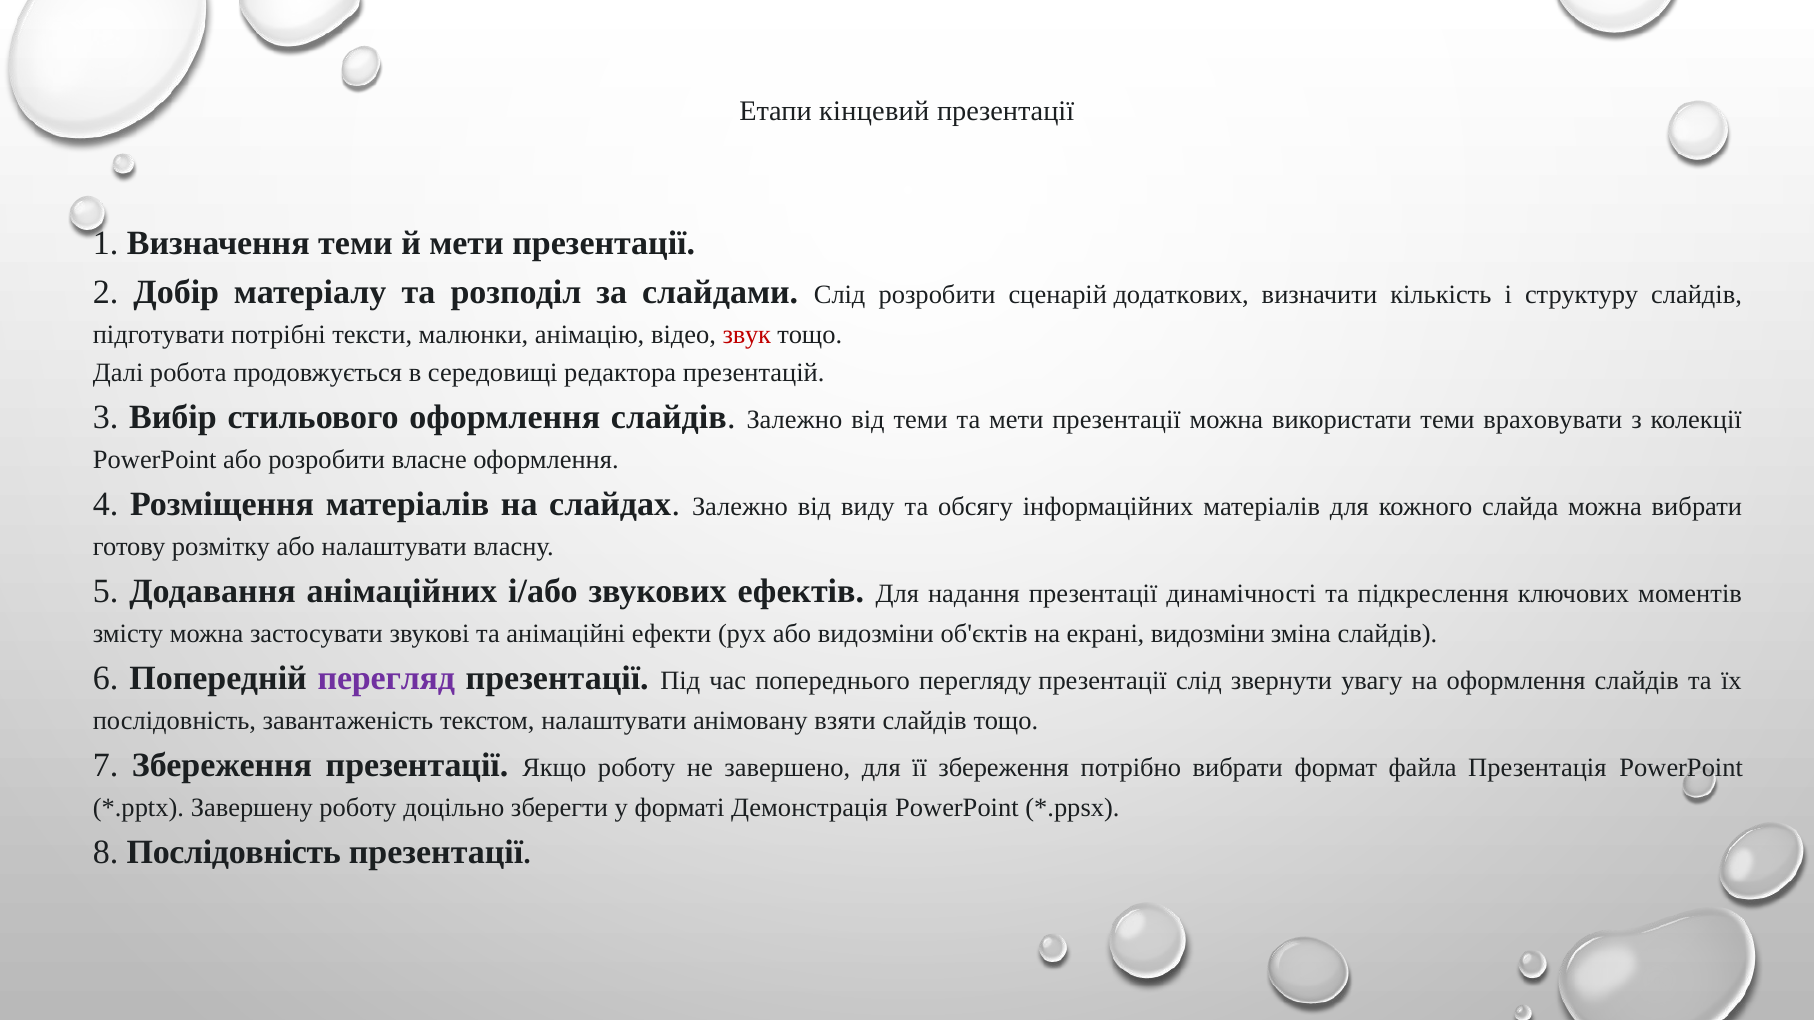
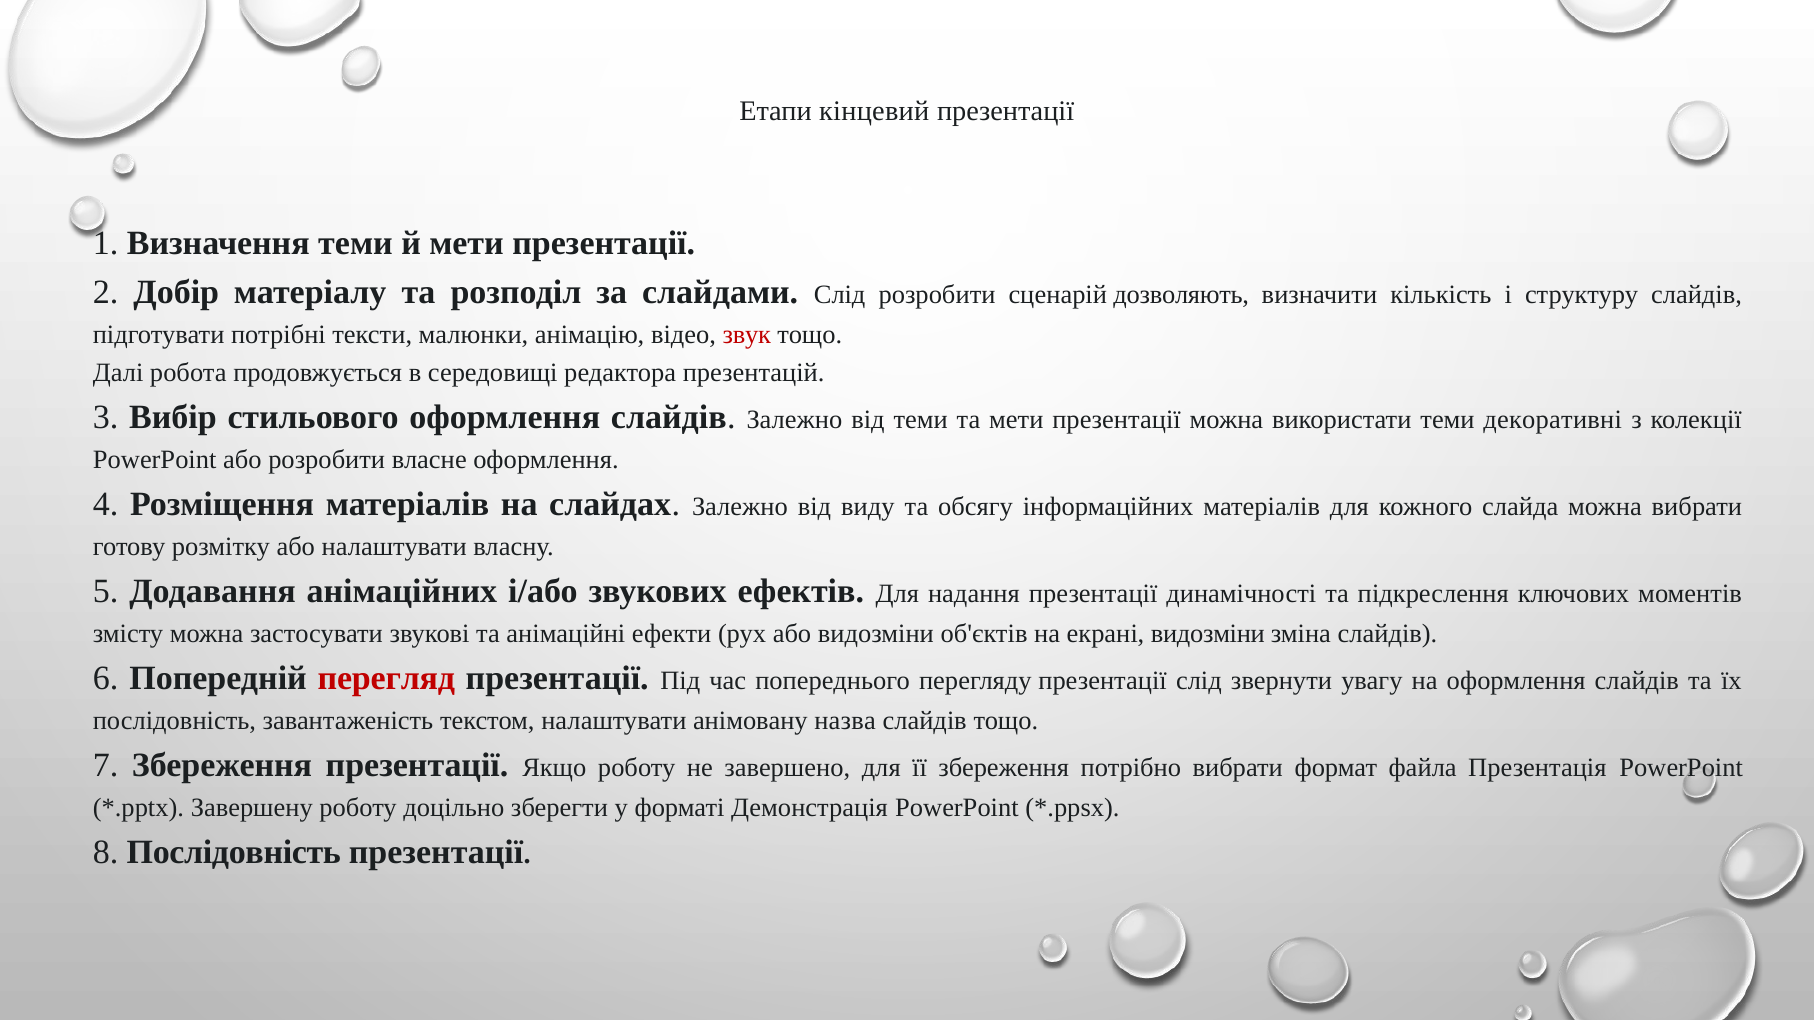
додаткових: додаткових -> дозволяють (1181, 295)
враховувати: враховувати -> декоративні (1553, 420)
перегляд colour: purple -> red (386, 679)
взяти: взяти -> назва (845, 721)
